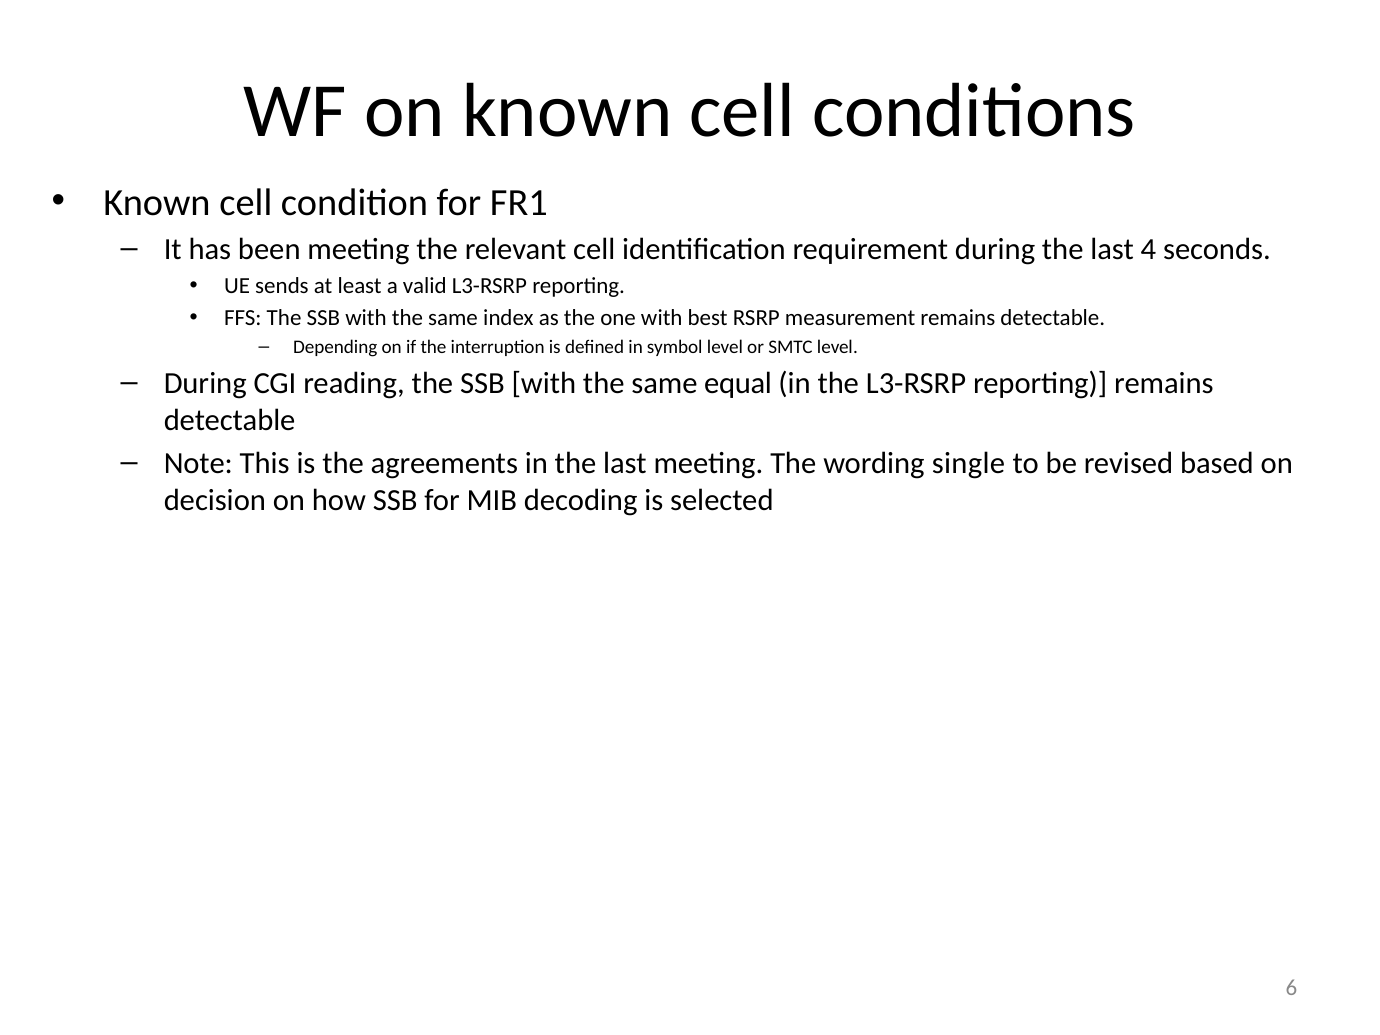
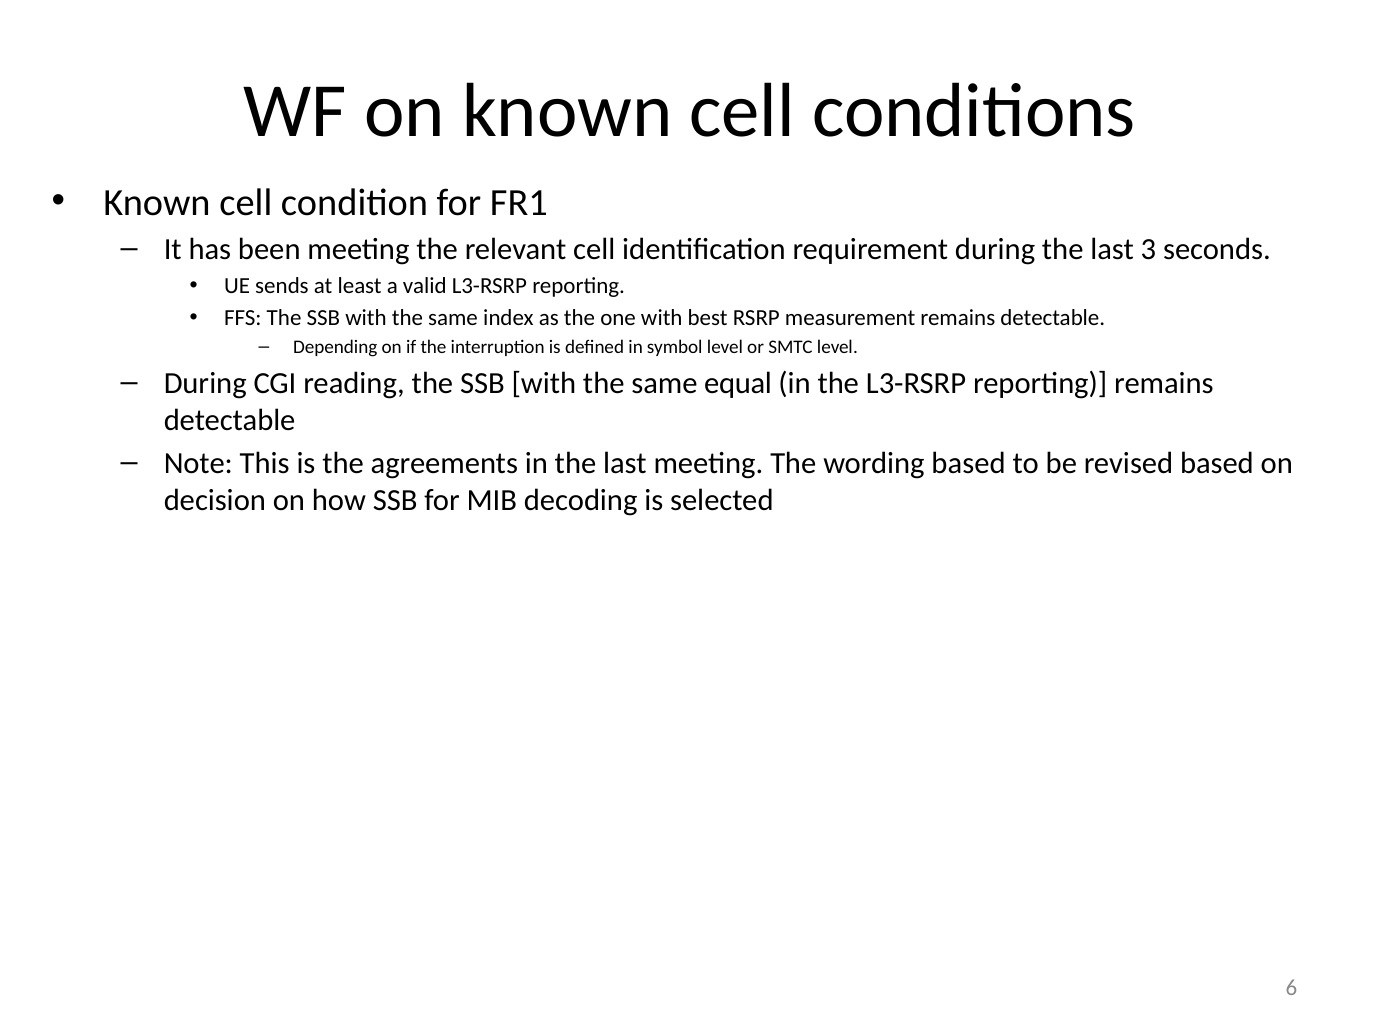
4: 4 -> 3 (1148, 249)
wording single: single -> based (969, 463)
